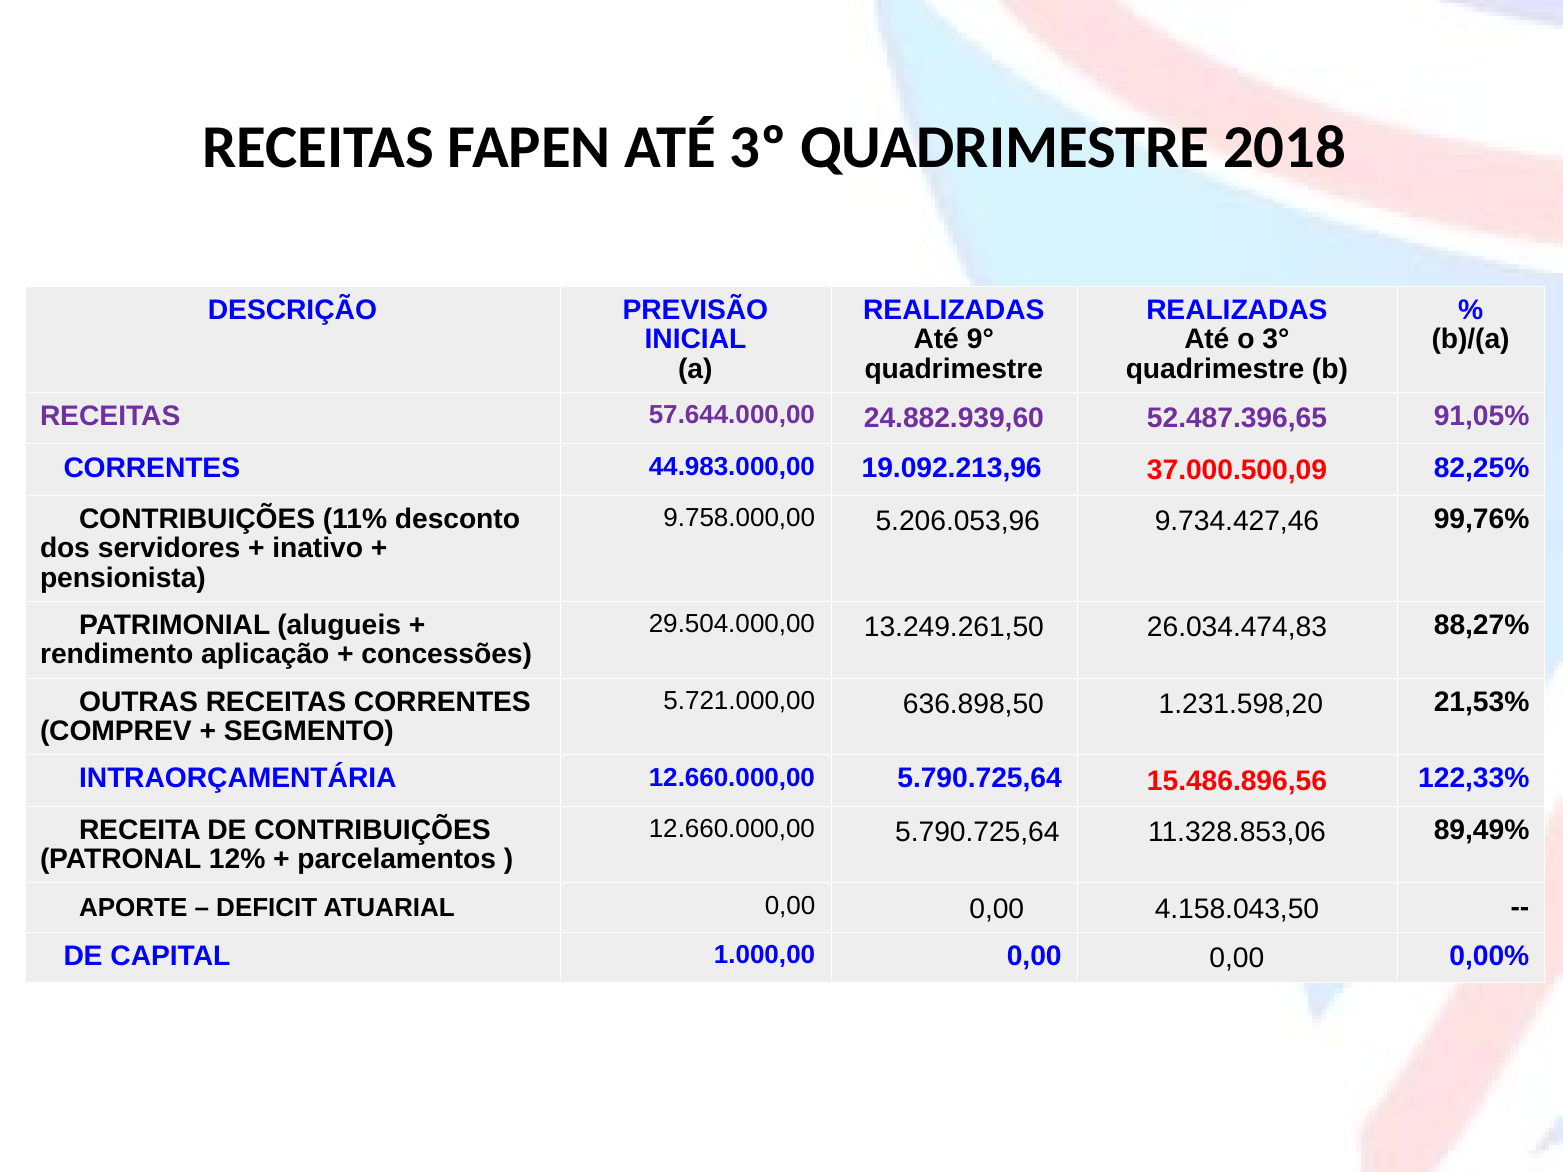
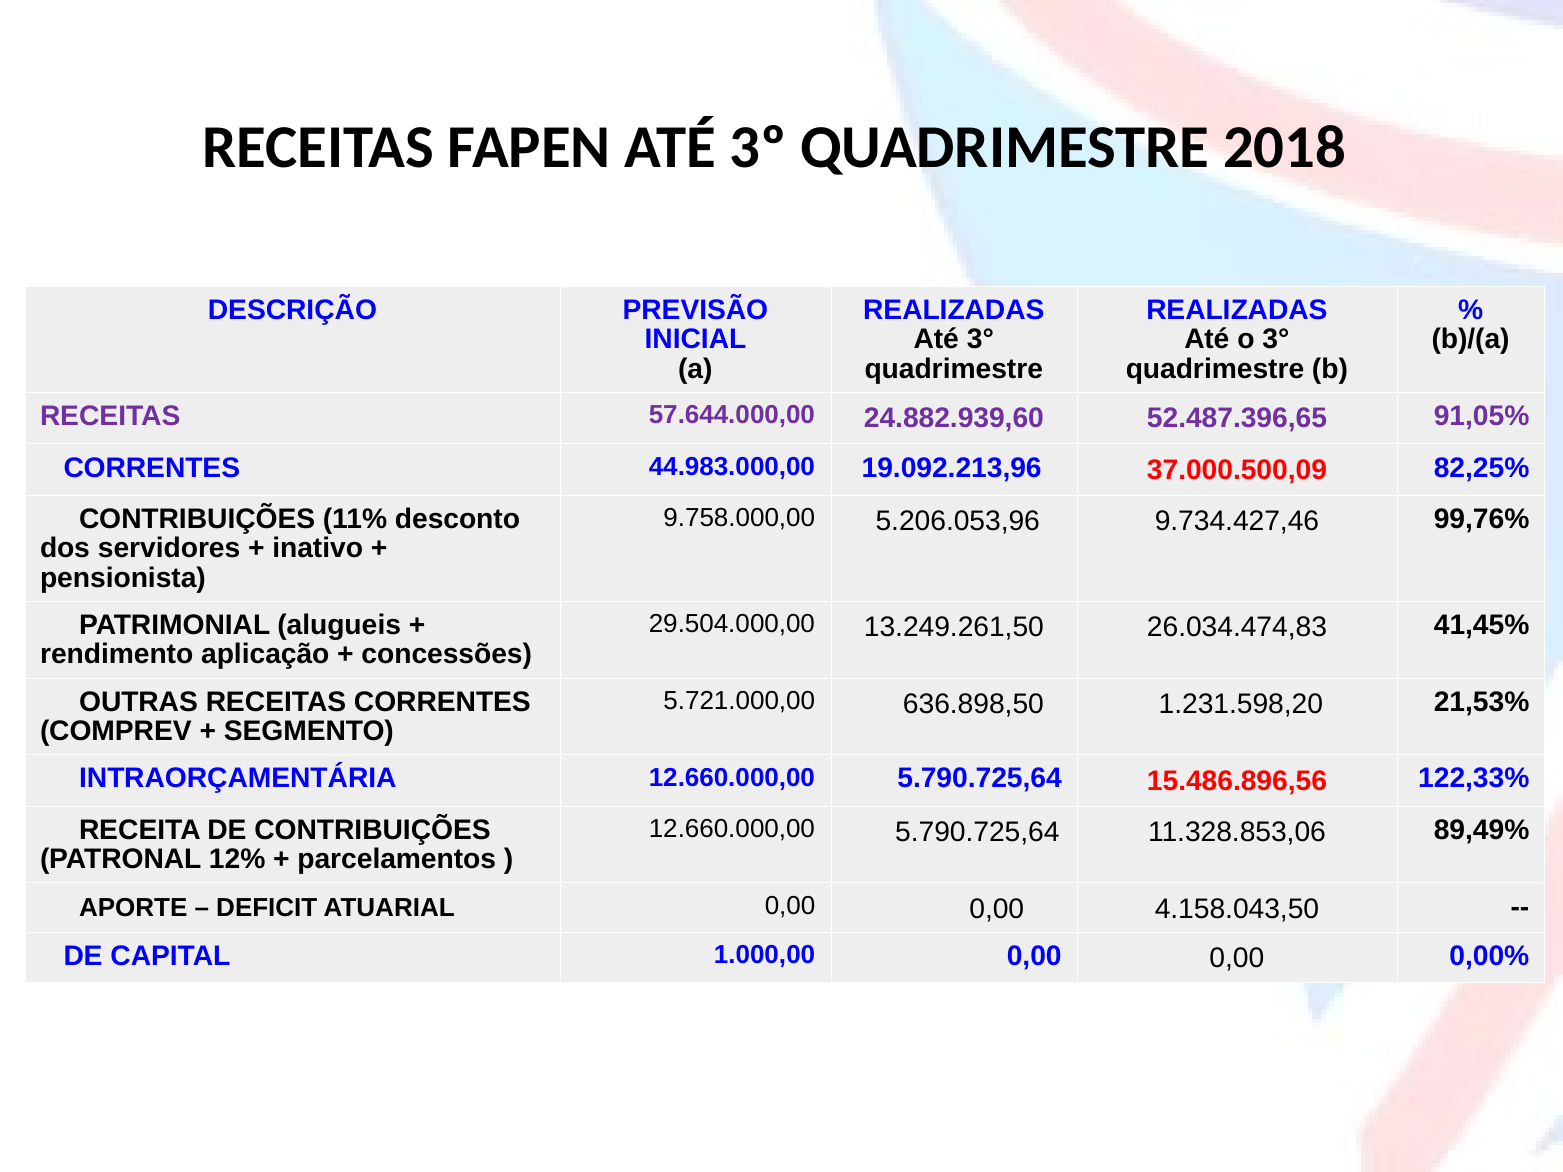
Até 9°: 9° -> 3° (980, 340)
88,27%: 88,27% -> 41,45% (1482, 625)
